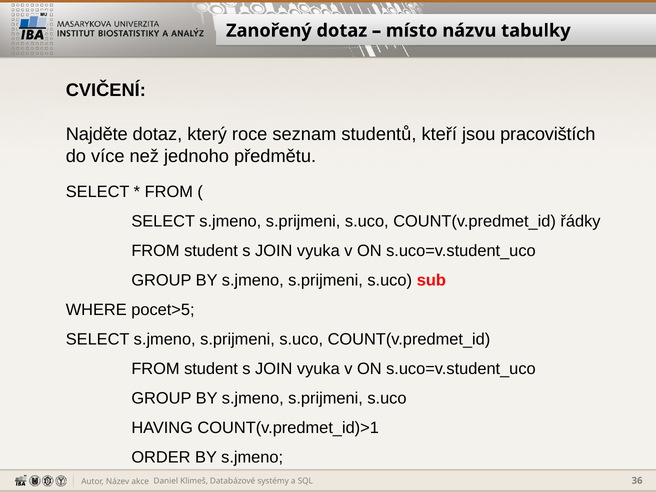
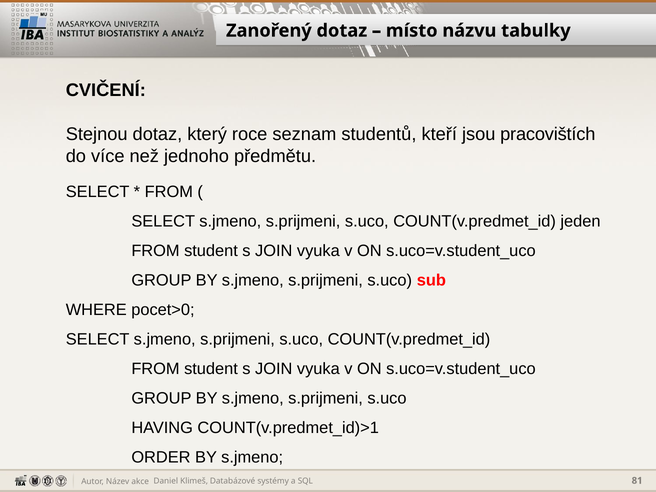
Najděte: Najděte -> Stejnou (97, 134)
řádky: řádky -> jeden (580, 221)
pocet>5: pocet>5 -> pocet>0 (163, 310)
36: 36 -> 81 (637, 481)
